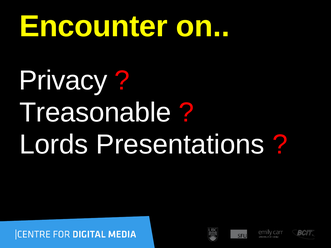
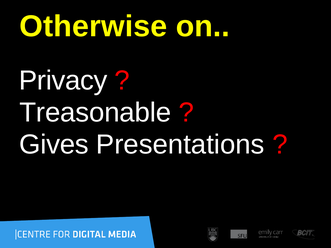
Encounter: Encounter -> Otherwise (93, 26)
Lords: Lords -> Gives (54, 145)
